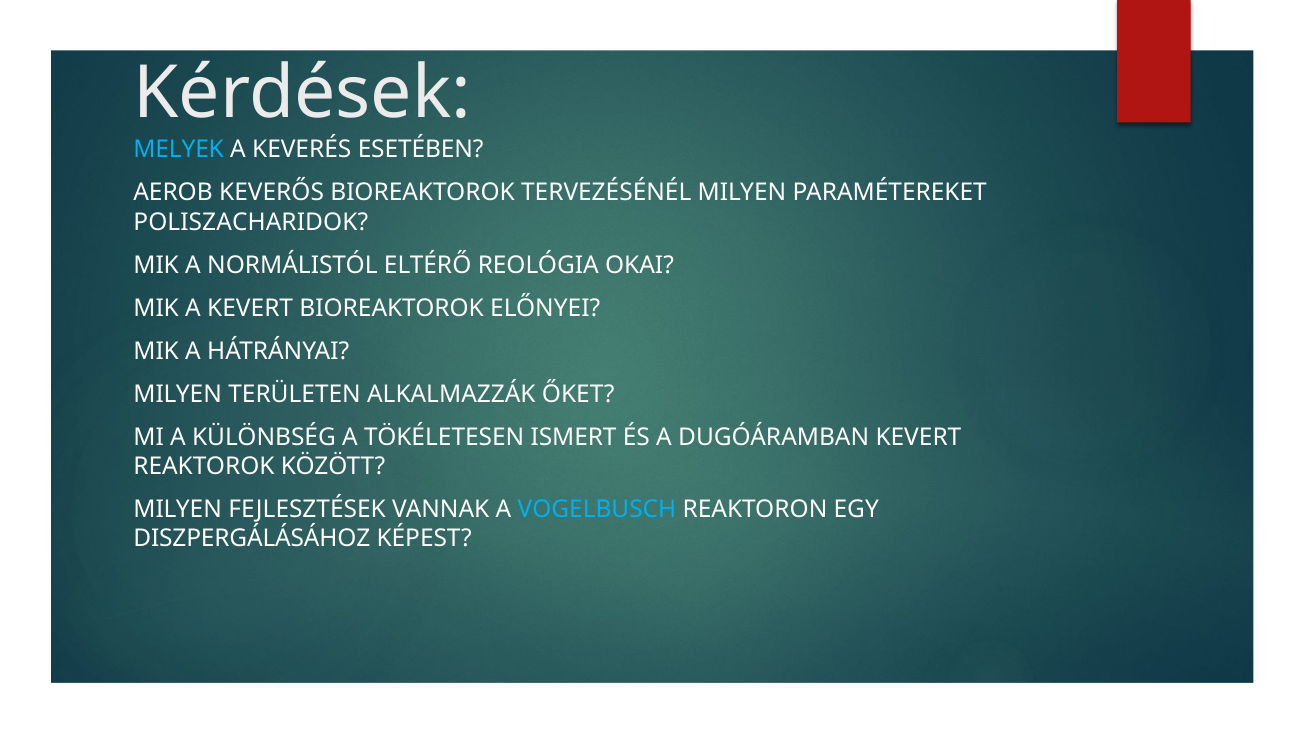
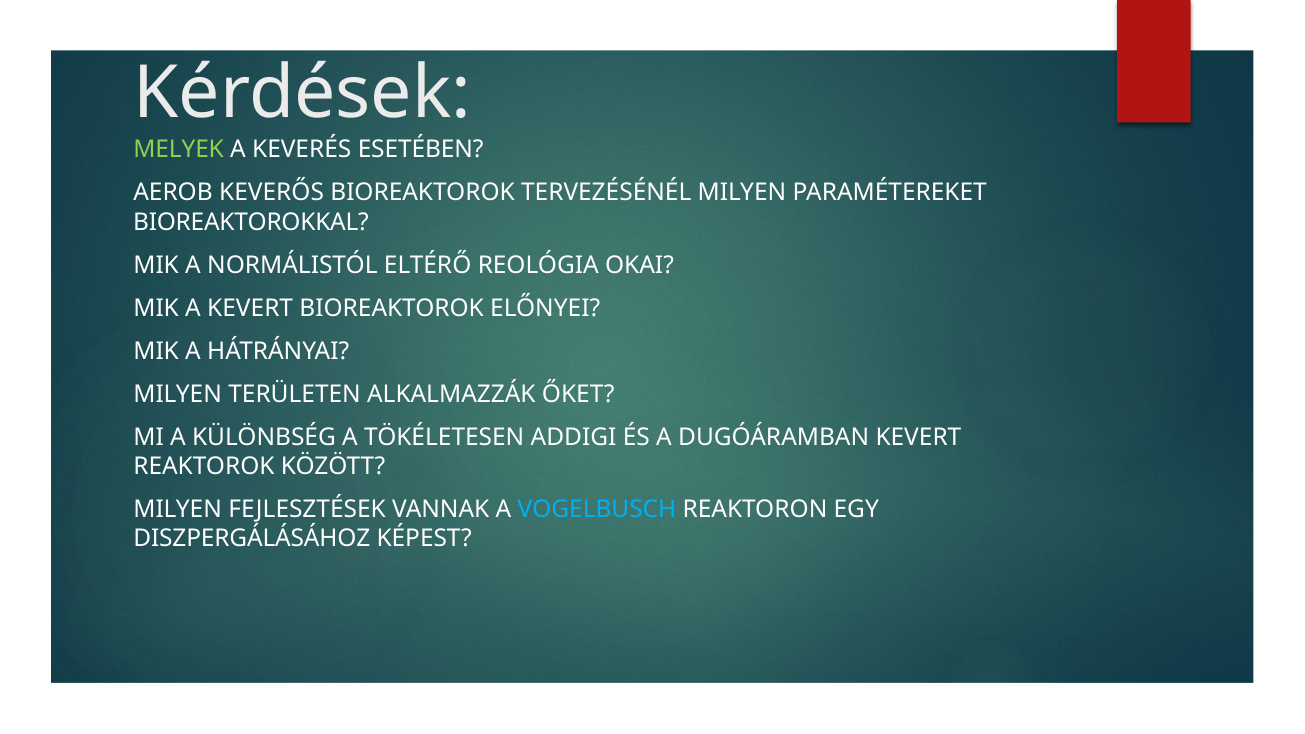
MELYEK colour: light blue -> light green (179, 150)
POLISZACHARIDOK: POLISZACHARIDOK -> BIOREAKTOROKKAL (251, 222)
ISMERT: ISMERT -> ADDIGI (574, 437)
